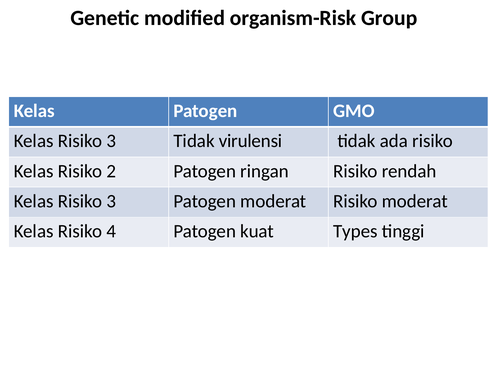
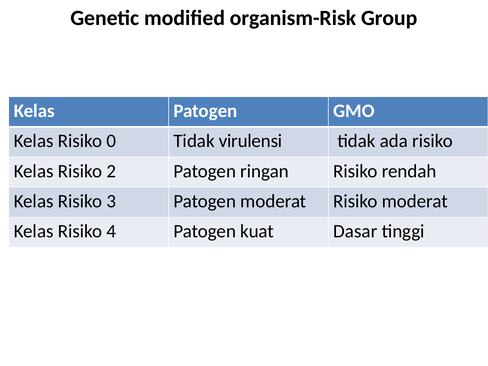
3: 3 -> 0 (111, 141)
Types: Types -> Dasar (355, 231)
